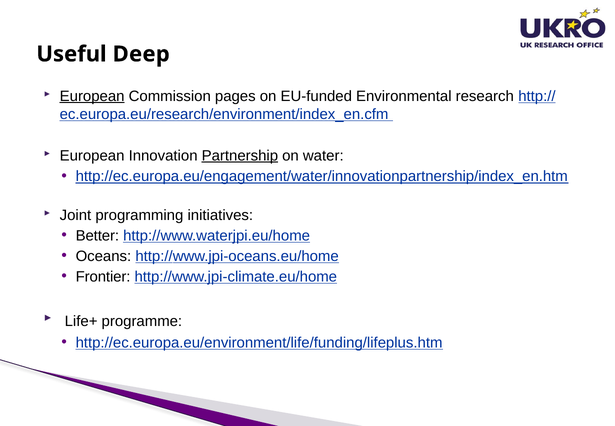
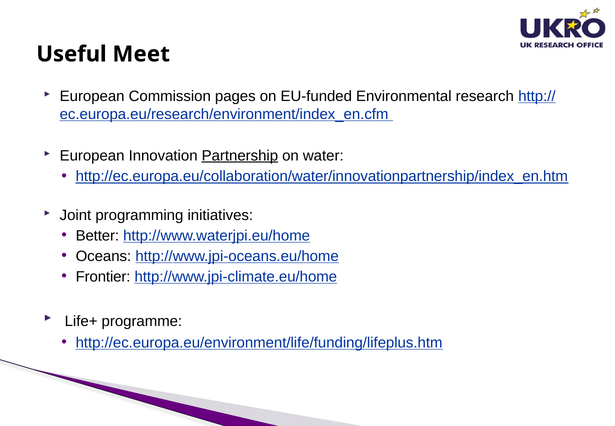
Deep: Deep -> Meet (141, 54)
European underline: present -> none (92, 96)
http://ec.europa.eu/engagement/water/innovationpartnership/index_en.htm: http://ec.europa.eu/engagement/water/innovationpartnership/index_en.htm -> http://ec.europa.eu/collaboration/water/innovationpartnership/index_en.htm (322, 176)
